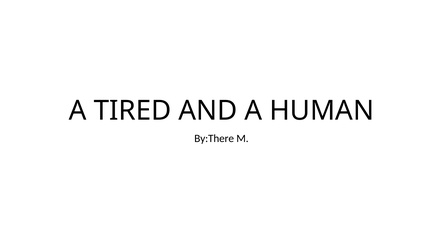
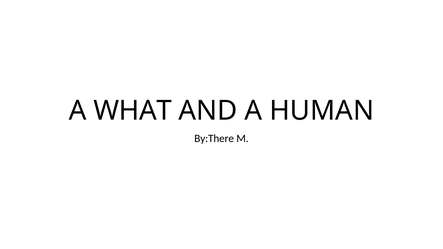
TIRED: TIRED -> WHAT (133, 111)
